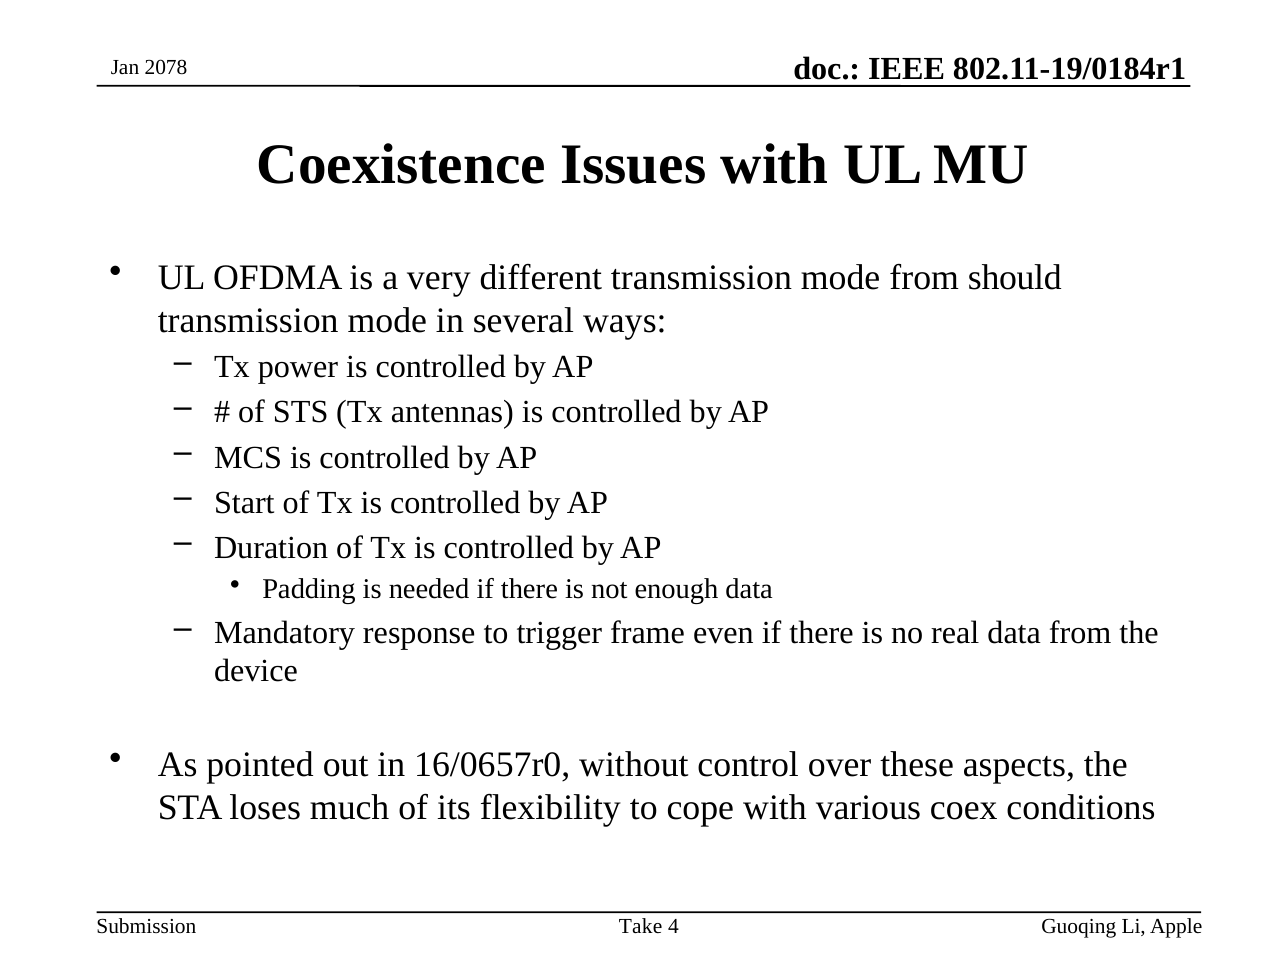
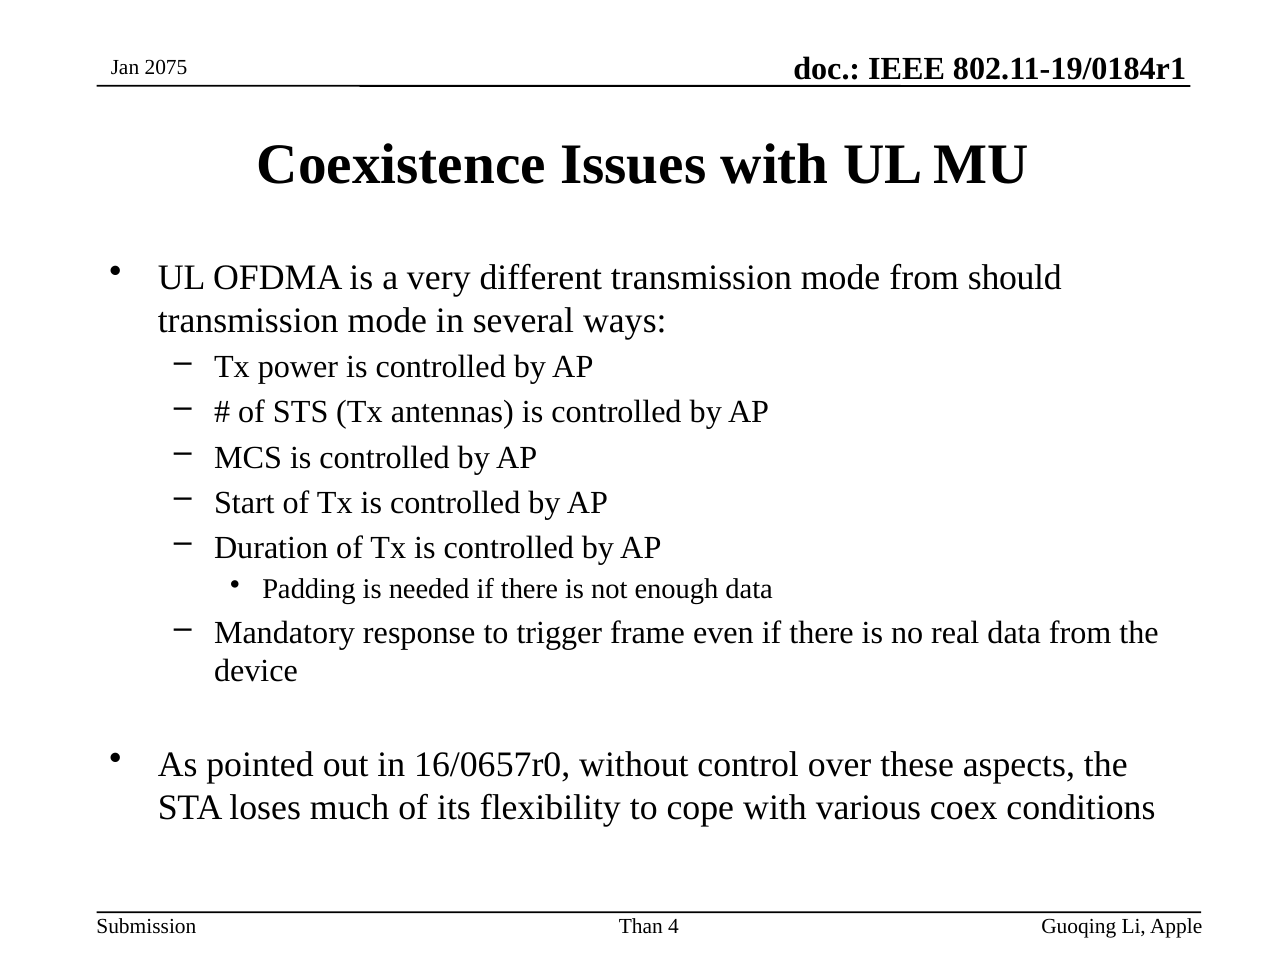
2078: 2078 -> 2075 (166, 68)
Take: Take -> Than (641, 926)
